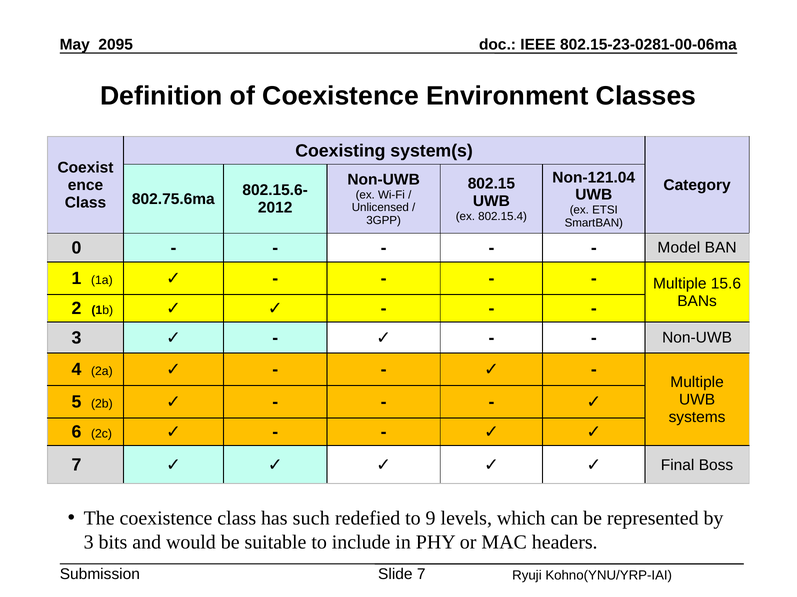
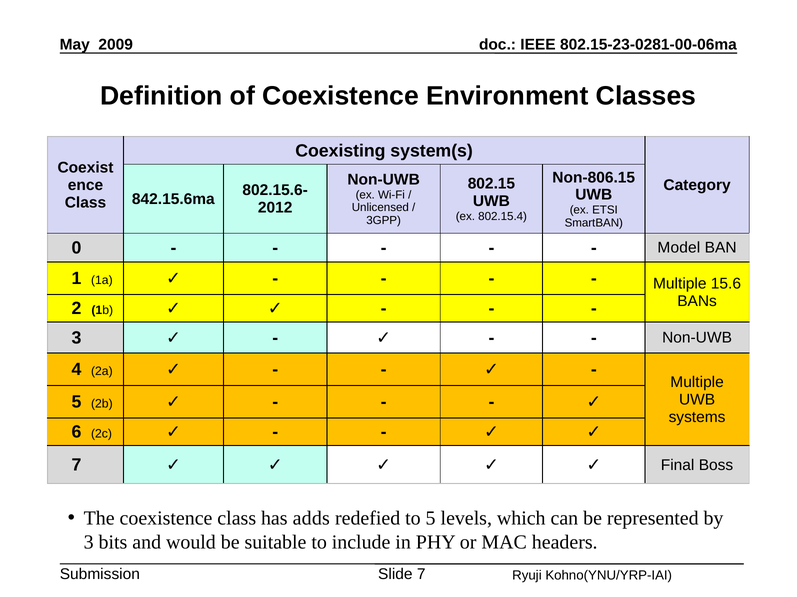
2095: 2095 -> 2009 (116, 45)
Non-121.04: Non-121.04 -> Non-806.15 (594, 178)
802.75.6ma: 802.75.6ma -> 842.15.6ma (173, 199)
such: such -> adds (311, 519)
to 9: 9 -> 5 (431, 519)
